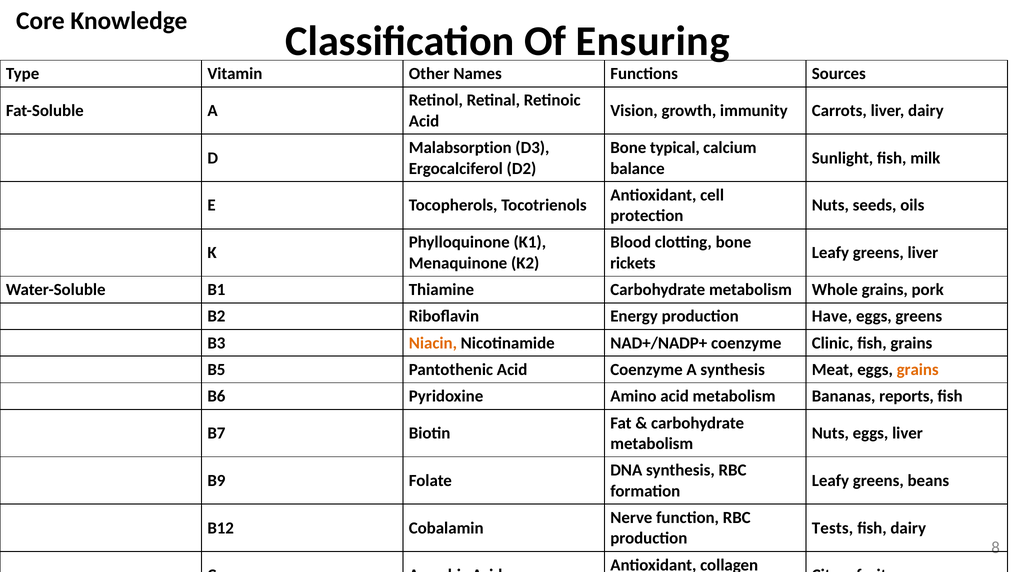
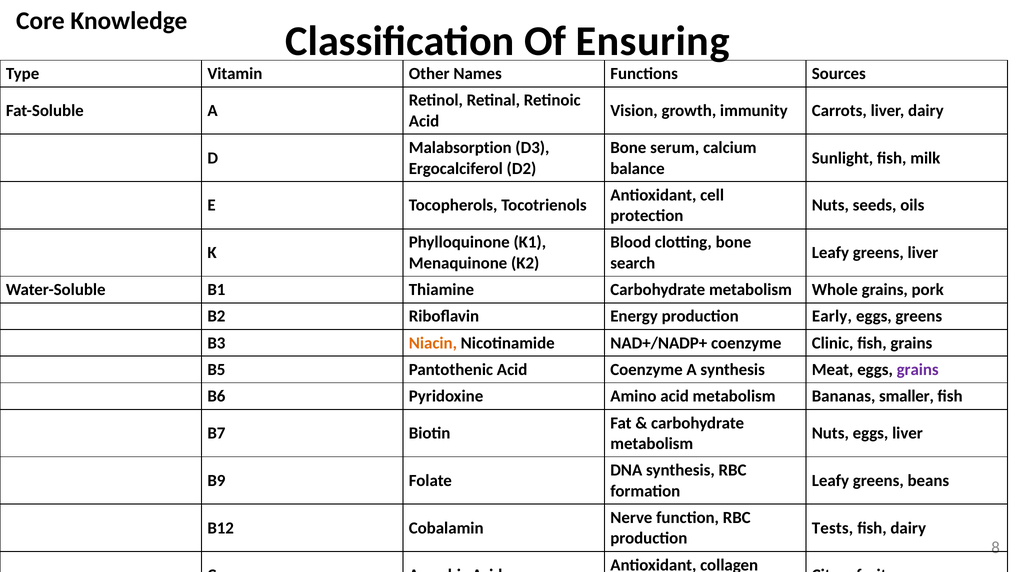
typical: typical -> serum (675, 148)
rickets: rickets -> search (633, 263)
Have: Have -> Early (832, 316)
grains colour: orange -> purple (918, 369)
reports: reports -> smaller (906, 396)
